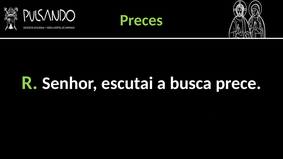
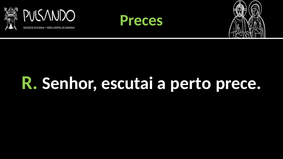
busca: busca -> perto (191, 83)
